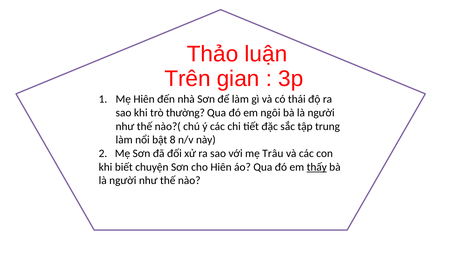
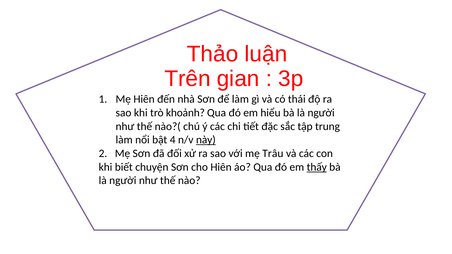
thường: thường -> khoảnh (185, 113)
ngôi: ngôi -> hiểu (271, 113)
8: 8 -> 4 (173, 140)
này underline: none -> present (206, 140)
